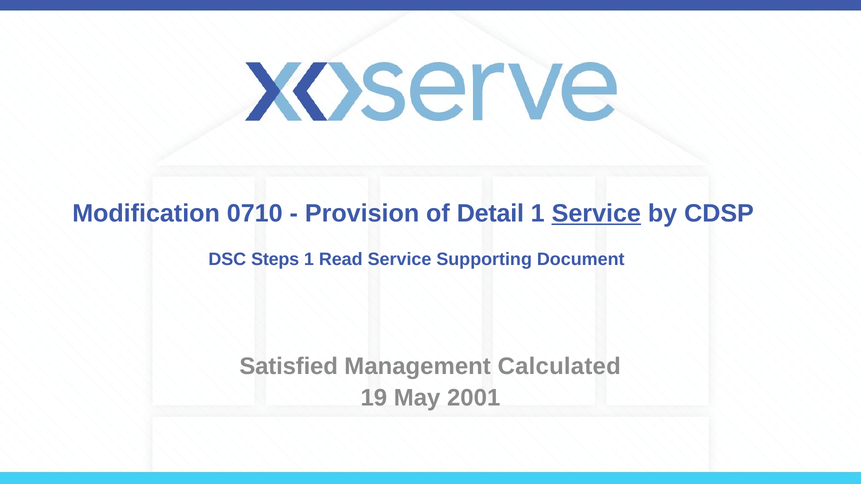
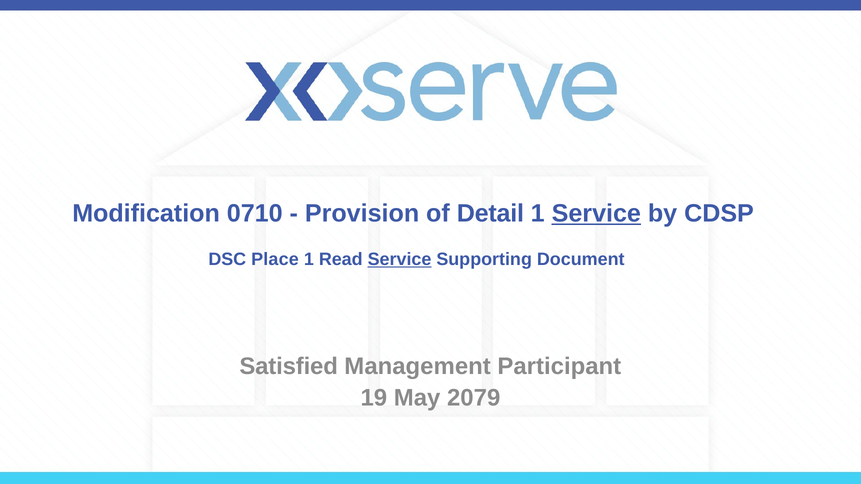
Steps: Steps -> Place (275, 260)
Service underline: none -> present (400, 260)
Calculated: Calculated -> Participant (559, 367)
2001: 2001 -> 2079 (474, 398)
